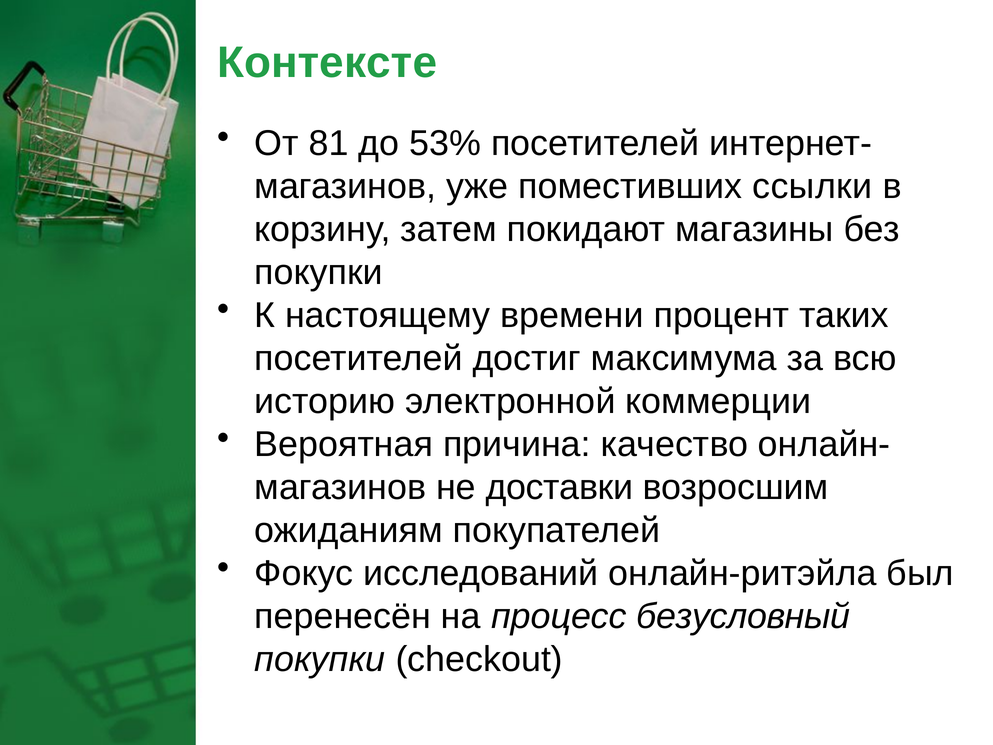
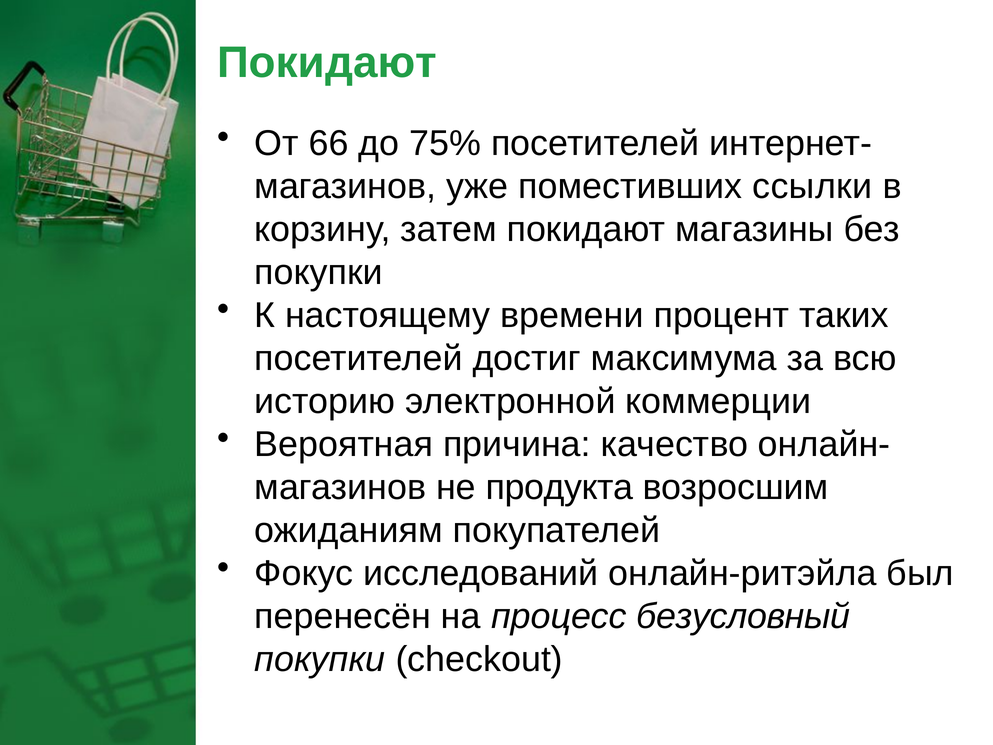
Контексте: Контексте -> Покидают (327, 63)
81: 81 -> 66 (329, 143)
53%: 53% -> 75% (445, 143)
доставки: доставки -> продукта (559, 487)
